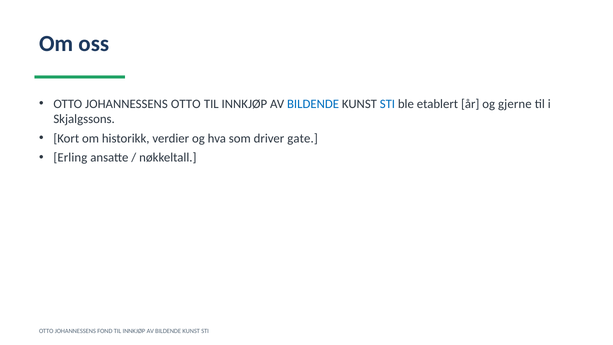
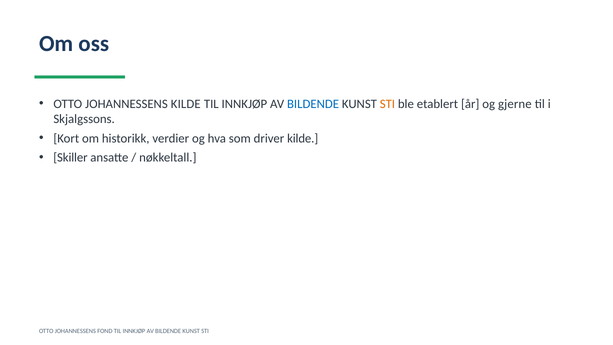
JOHANNESSENS OTTO: OTTO -> KILDE (186, 104)
STI colour: blue -> orange (387, 104)
driver gate: gate -> kilde (303, 138)
Erling: Erling -> Skiller (70, 157)
